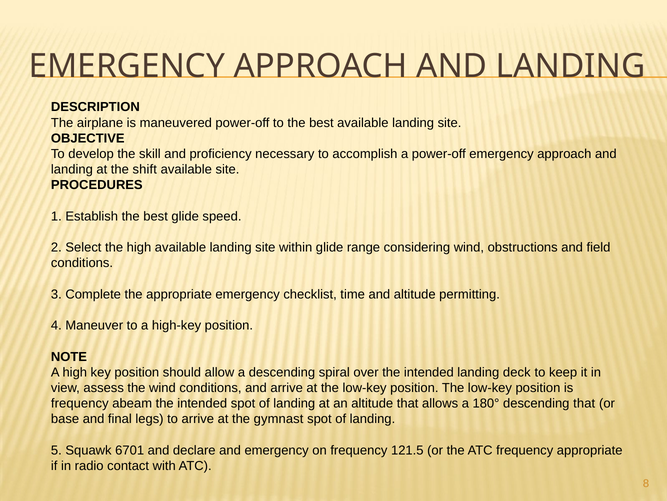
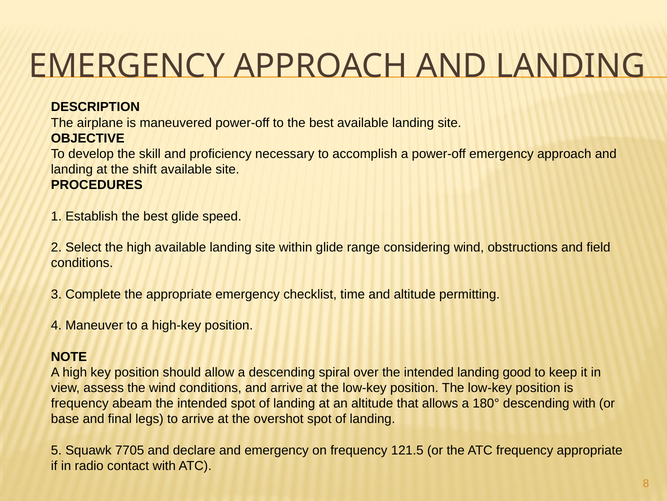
deck: deck -> good (517, 372)
descending that: that -> with (584, 403)
gymnast: gymnast -> overshot (279, 418)
6701: 6701 -> 7705 (130, 450)
